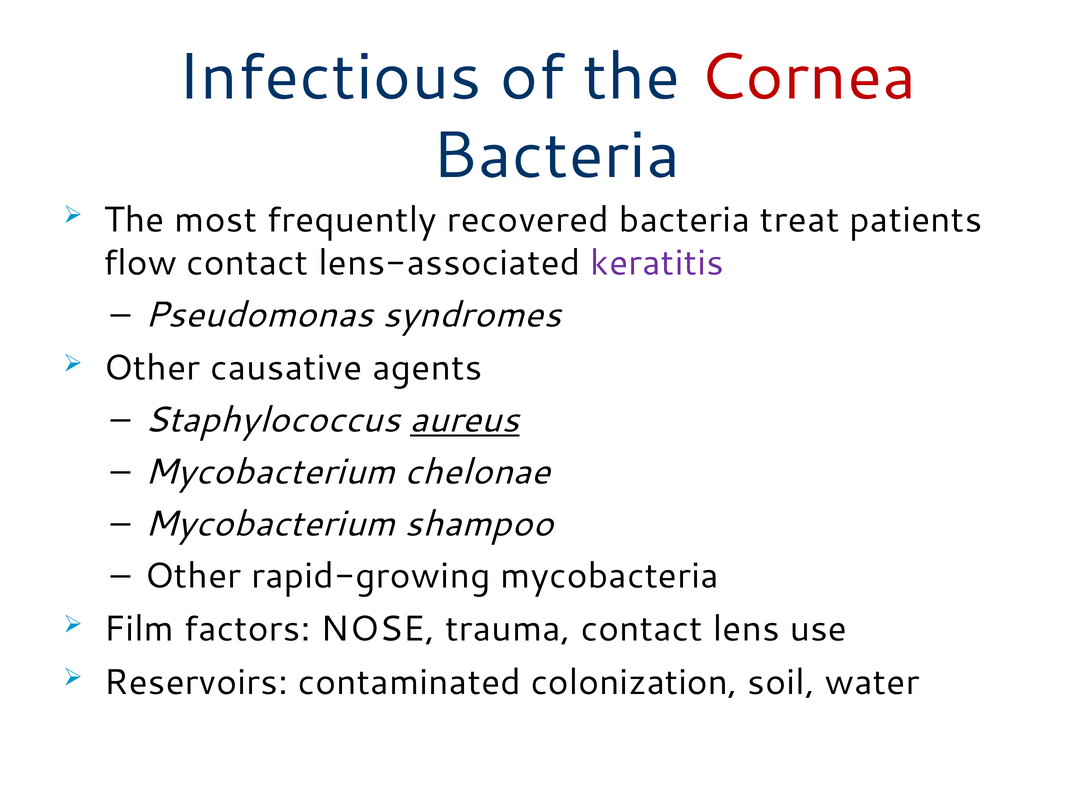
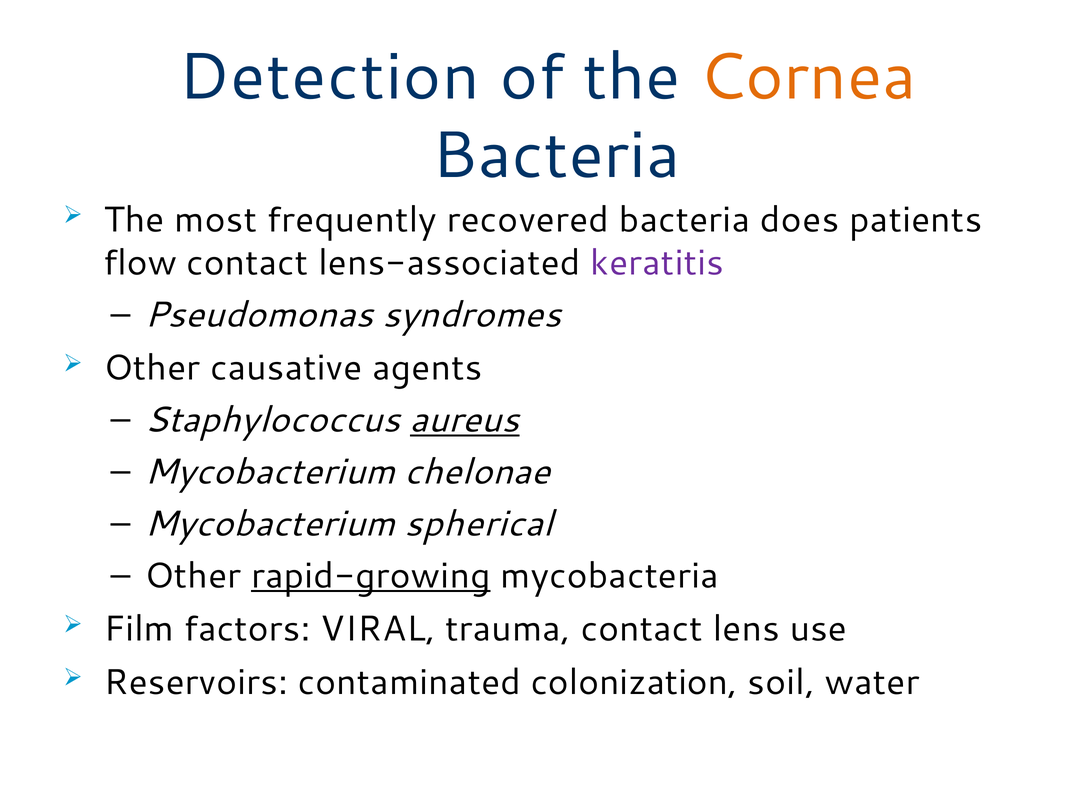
Infectious: Infectious -> Detection (329, 77)
Cornea colour: red -> orange (808, 77)
treat: treat -> does (800, 220)
shampoo: shampoo -> spherical (479, 524)
rapid-growing underline: none -> present (371, 576)
NOSE: NOSE -> VIRAL (378, 629)
